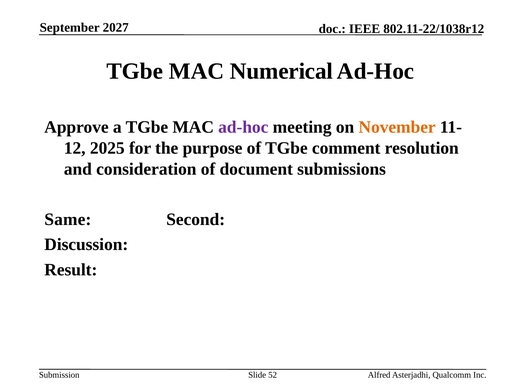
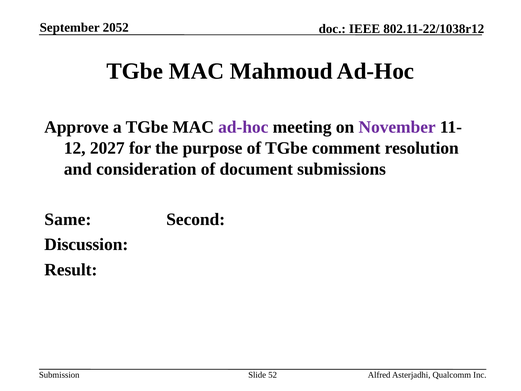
2027: 2027 -> 2052 (116, 28)
Numerical: Numerical -> Mahmoud (281, 71)
November colour: orange -> purple (397, 127)
2025: 2025 -> 2027 (107, 148)
